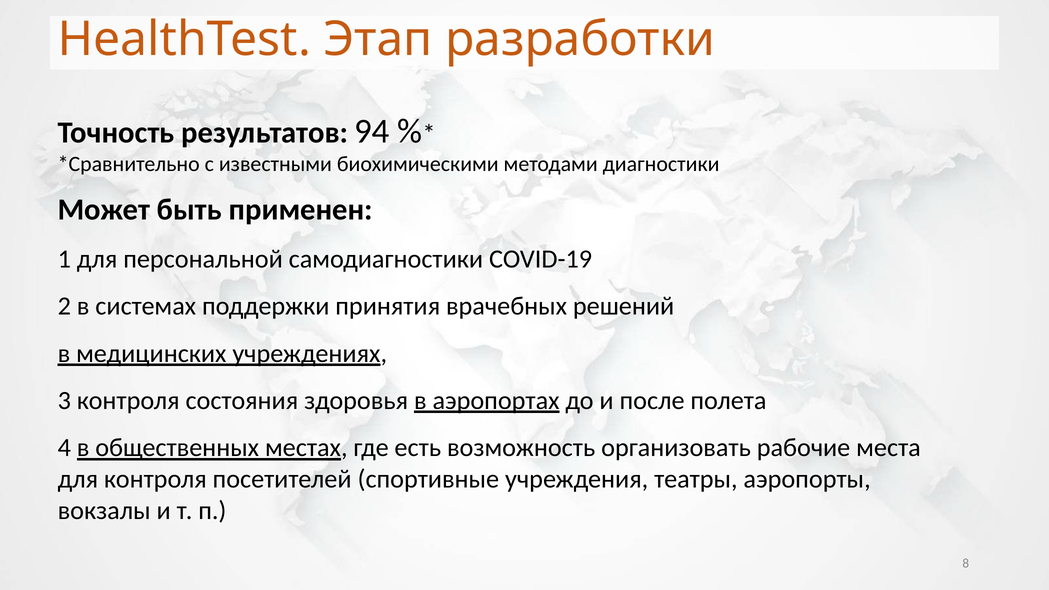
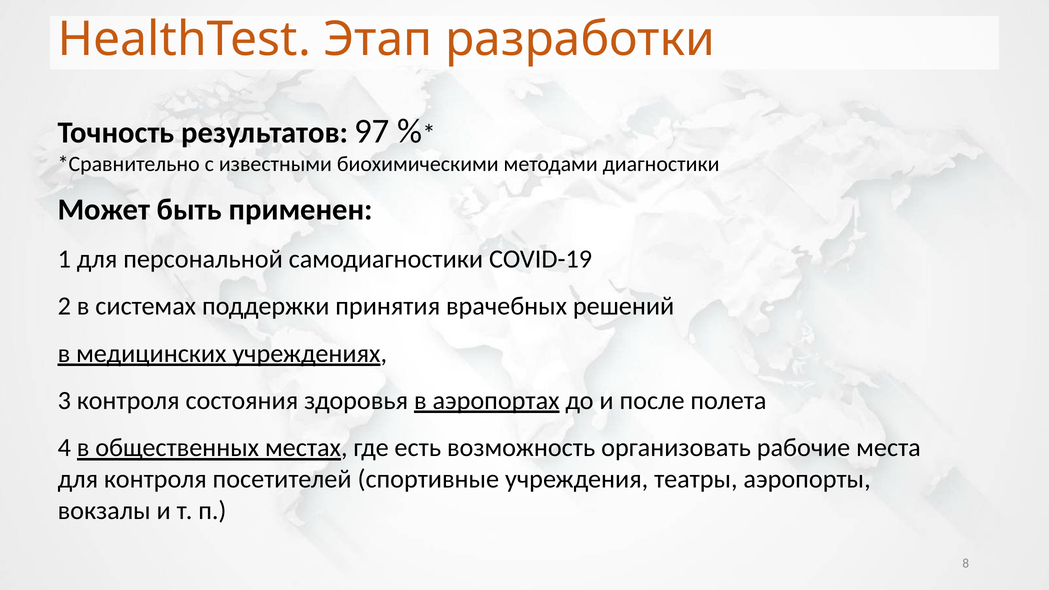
94: 94 -> 97 (372, 131)
